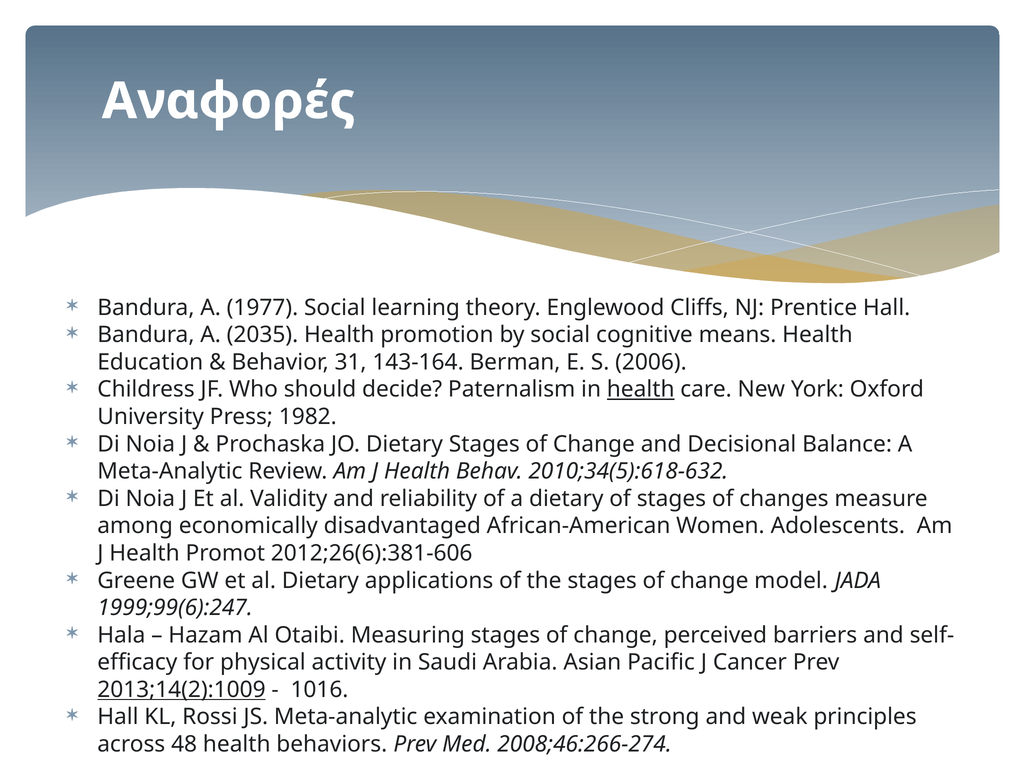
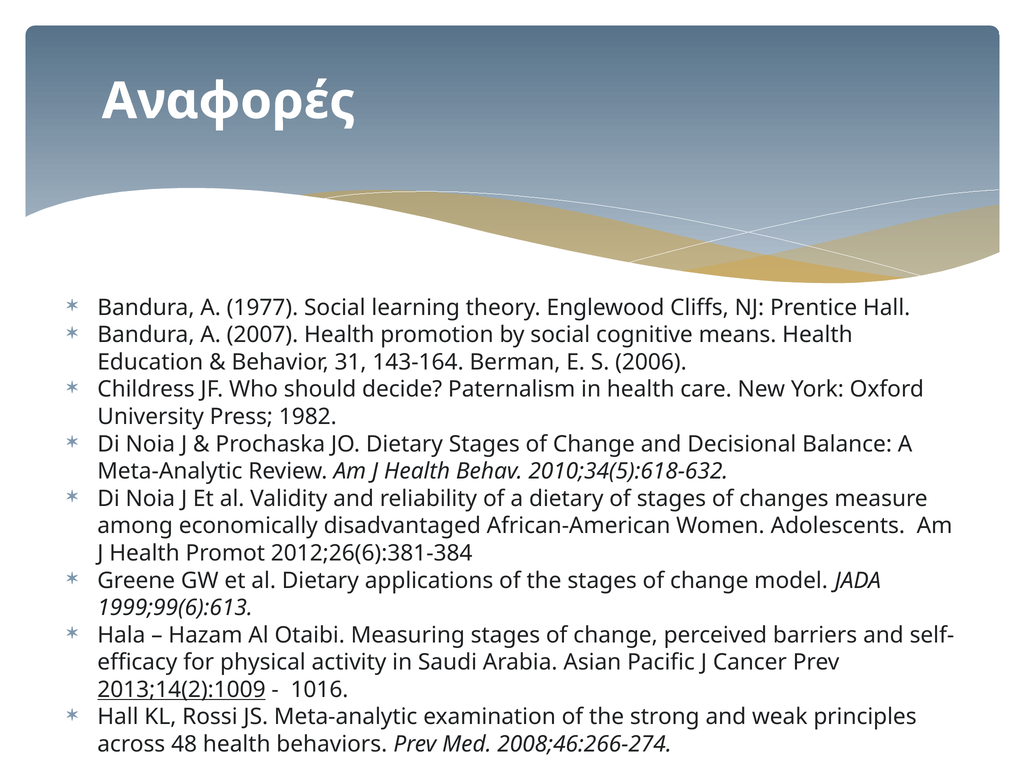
2035: 2035 -> 2007 (262, 335)
health underline: present -> none (641, 389)
2012;26(6):381-606: 2012;26(6):381-606 -> 2012;26(6):381-384 (372, 553)
1999;99(6):247: 1999;99(6):247 -> 1999;99(6):613 (175, 608)
